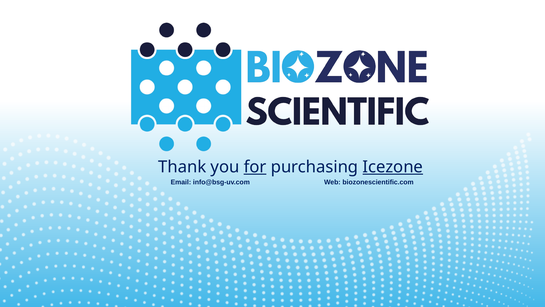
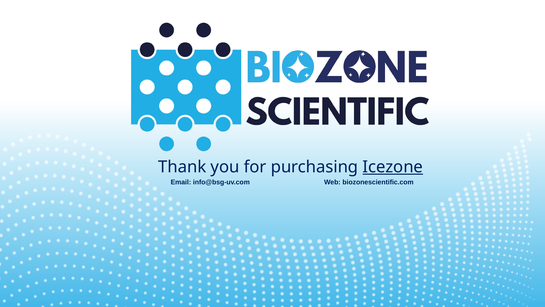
for underline: present -> none (255, 167)
